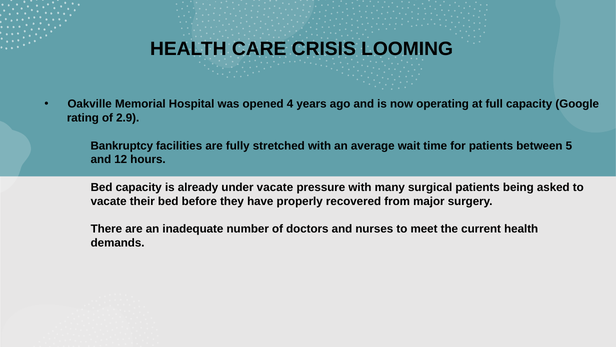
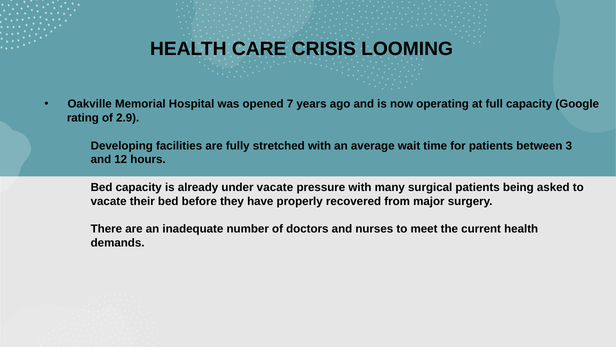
4: 4 -> 7 (290, 104)
Bankruptcy: Bankruptcy -> Developing (122, 146)
5: 5 -> 3 (569, 146)
